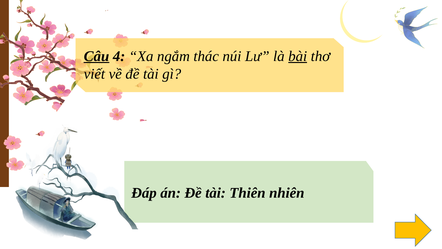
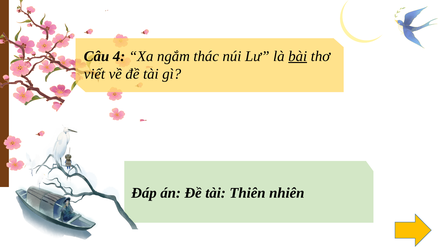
Câu underline: present -> none (97, 56)
